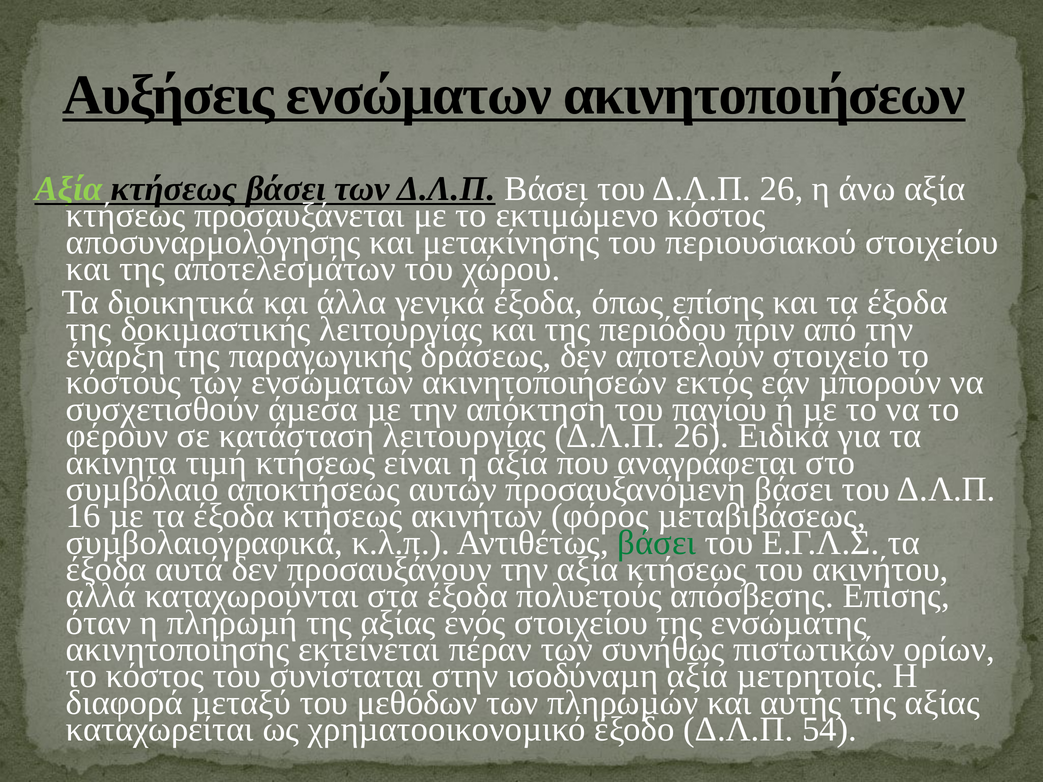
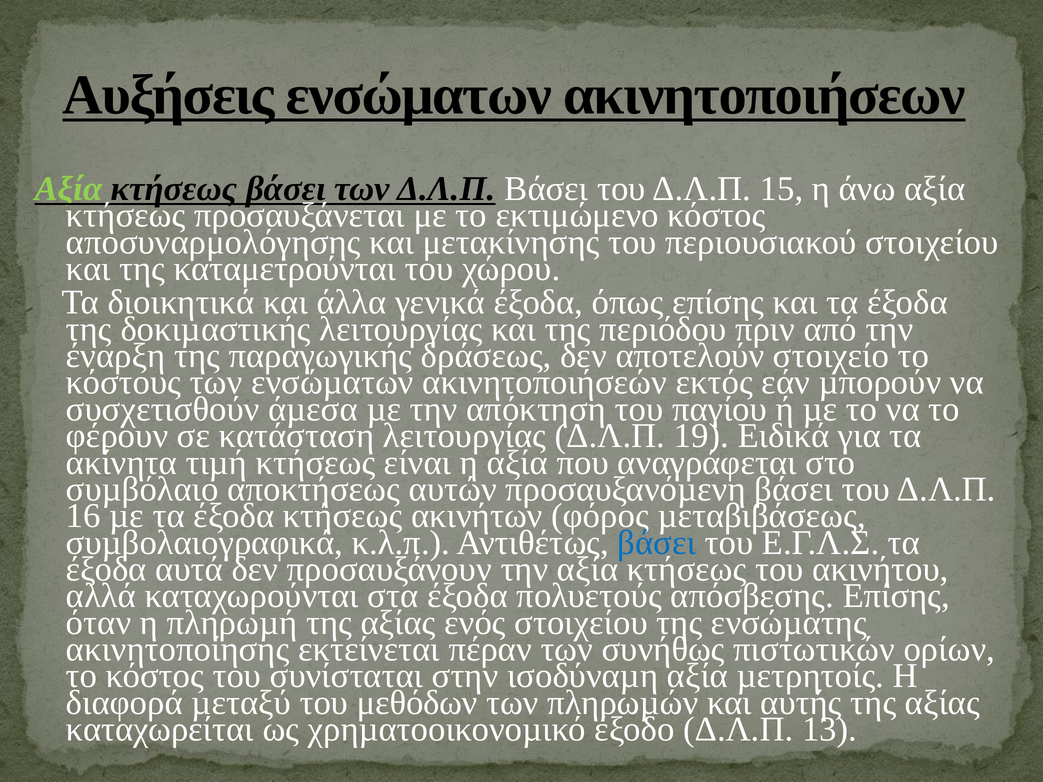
του Δ.Λ.Π 26: 26 -> 15 (782, 189)
αποτελεσμάτων: αποτελεσμάτων -> καταμετρούνται (285, 269)
λειτουργίας Δ.Λ.Π 26: 26 -> 19 (701, 436)
βάσει colour: green -> blue (657, 543)
54: 54 -> 13 (830, 730)
